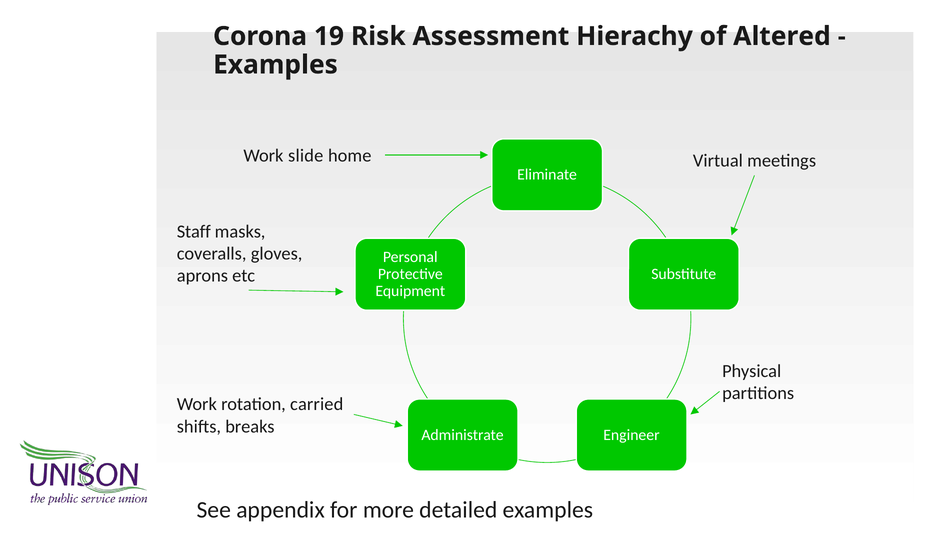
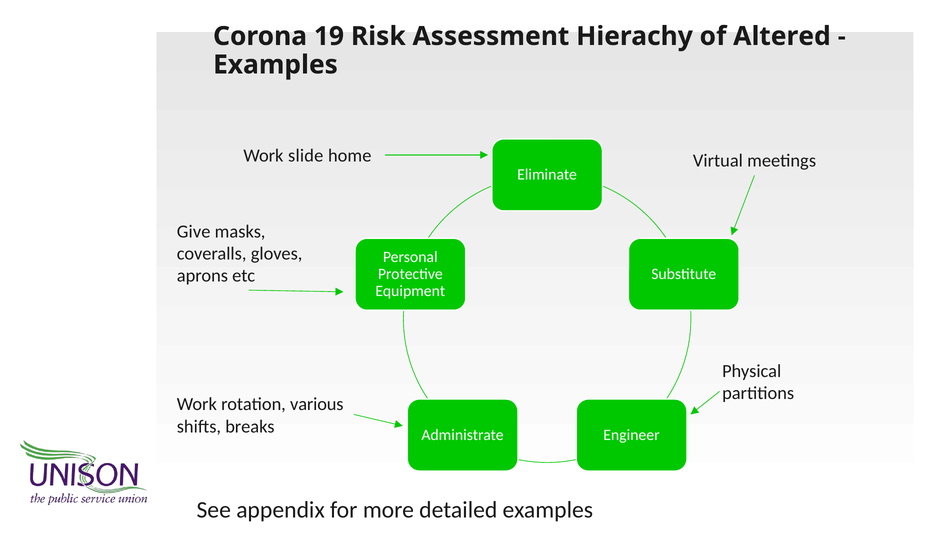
Staff: Staff -> Give (194, 231)
carried: carried -> various (317, 404)
